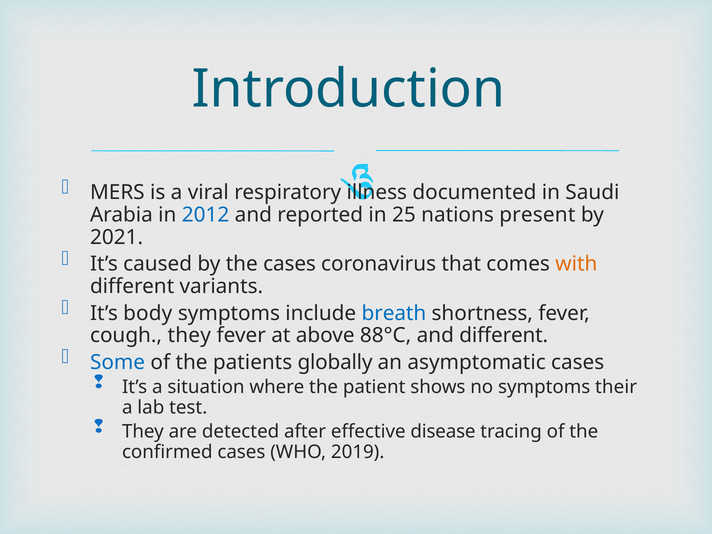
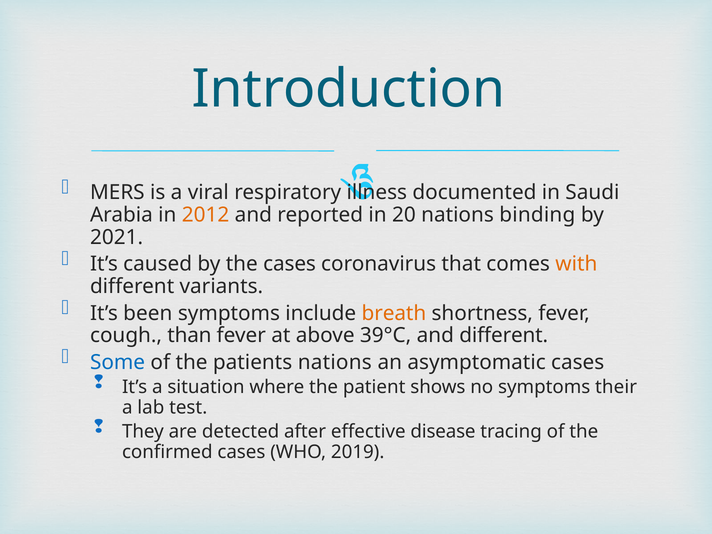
2012 colour: blue -> orange (206, 215)
25: 25 -> 20 (404, 215)
present: present -> binding (537, 215)
body: body -> been (148, 313)
breath colour: blue -> orange (394, 313)
cough they: they -> than (189, 336)
88°C: 88°C -> 39°C (386, 336)
patients globally: globally -> nations (335, 362)
